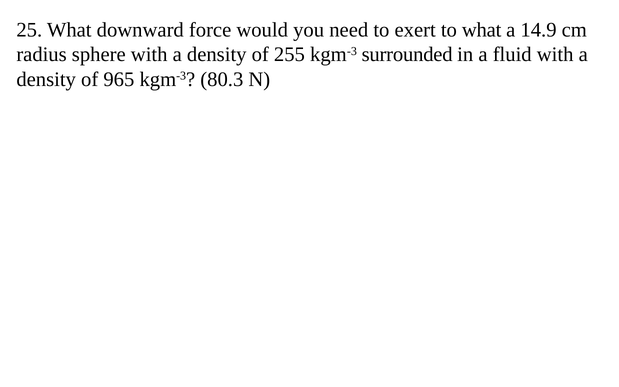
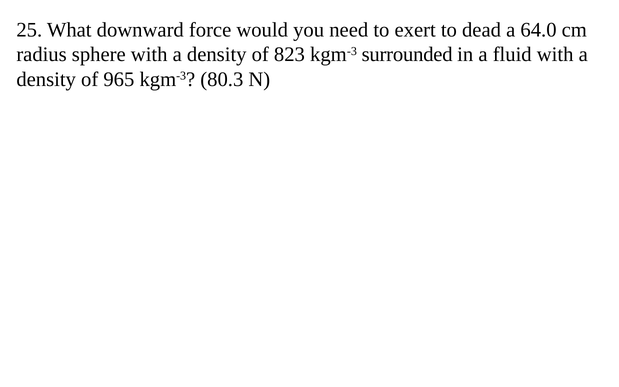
to what: what -> dead (482, 30)
14.9: 14.9 -> 64.0 (539, 30)
255: 255 -> 823 (289, 55)
